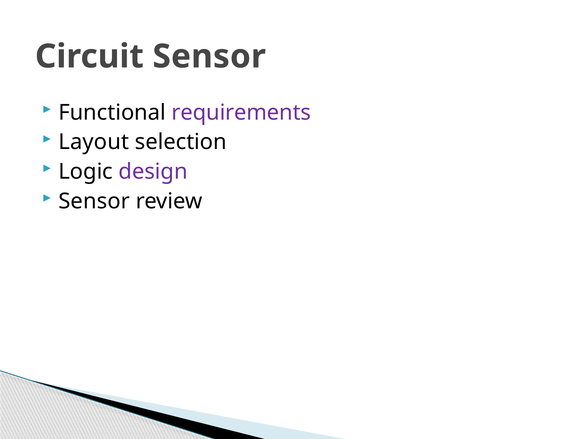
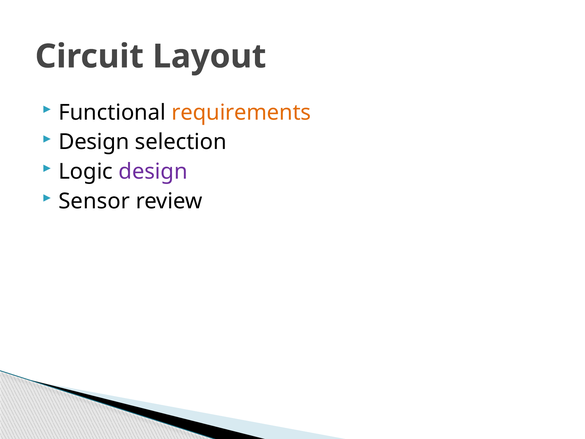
Circuit Sensor: Sensor -> Layout (209, 56)
requirements colour: purple -> orange (241, 112)
Layout: Layout -> Design (94, 142)
